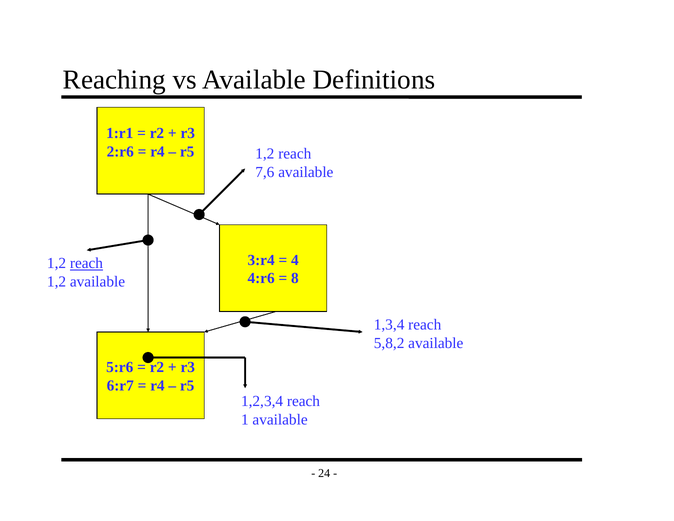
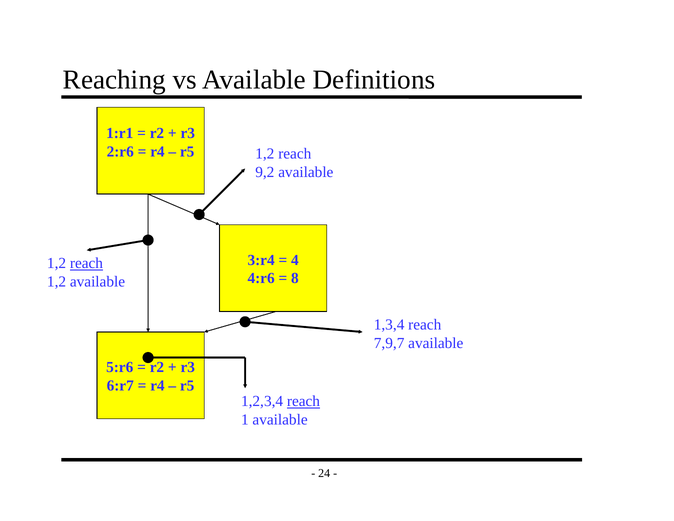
7,6: 7,6 -> 9,2 (265, 172)
5,8,2: 5,8,2 -> 7,9,7 (389, 343)
reach underline: none -> present (303, 401)
